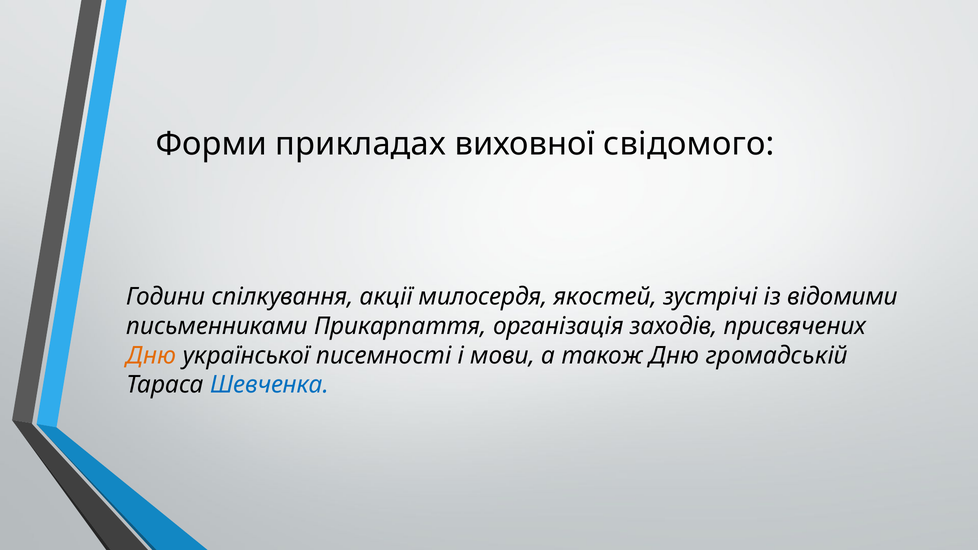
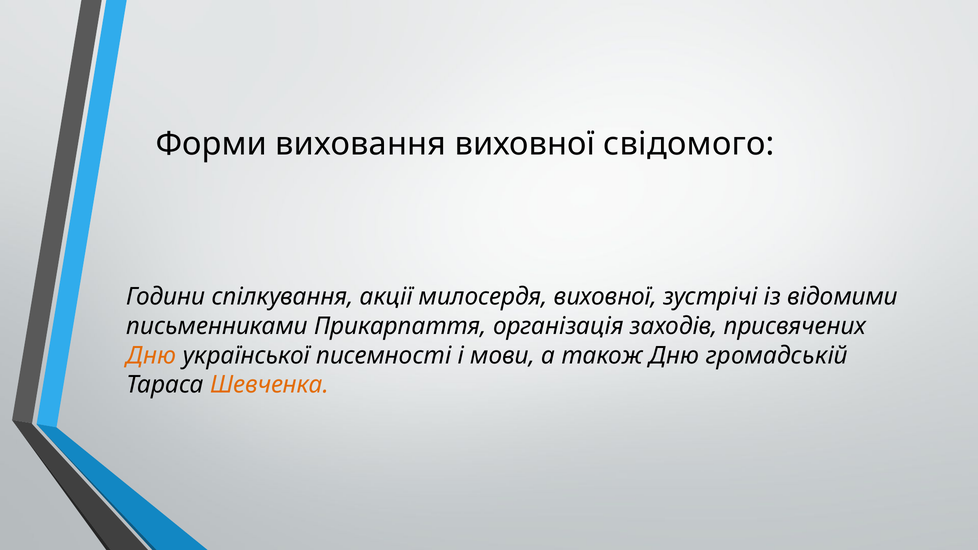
прикладах: прикладах -> виховання (361, 144)
милосердя якостей: якостей -> виховної (606, 297)
Шевченка colour: blue -> orange (269, 385)
